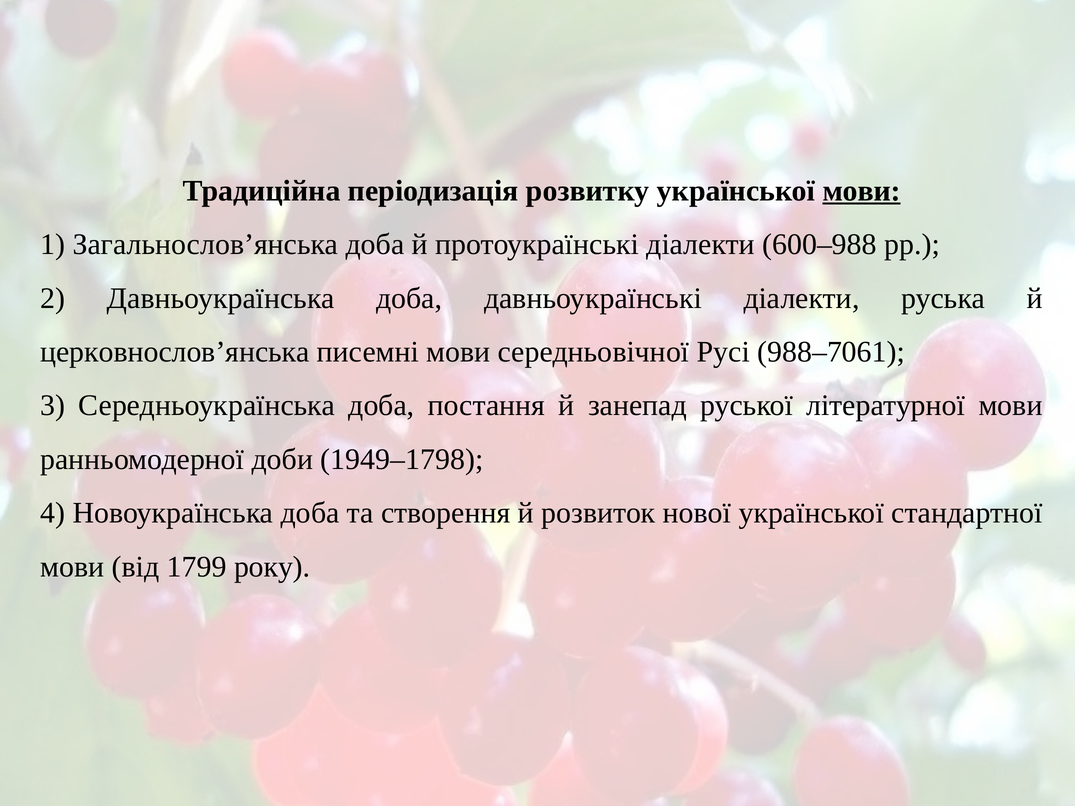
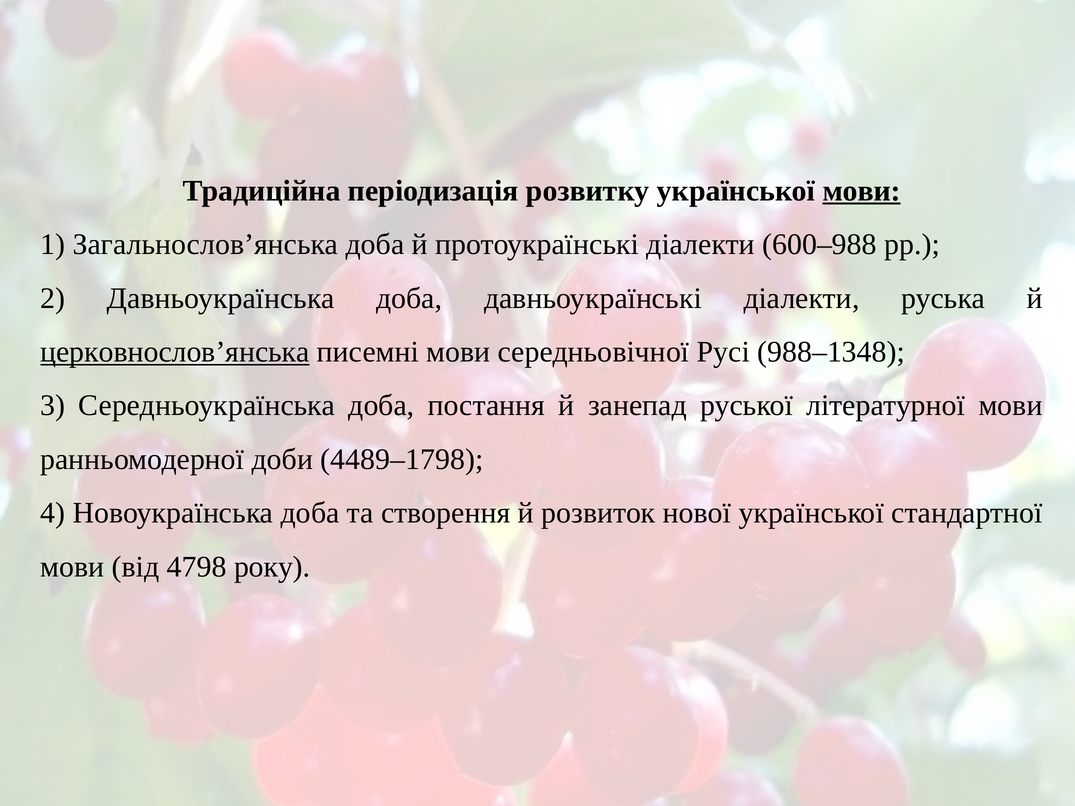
церковнослов’янська underline: none -> present (175, 352)
988–7061: 988–7061 -> 988–1348 (831, 352)
1949–1798: 1949–1798 -> 4489–1798 (402, 459)
1799: 1799 -> 4798 (197, 567)
